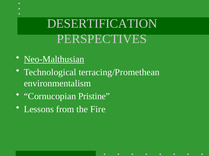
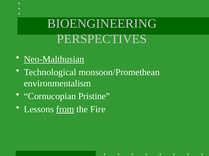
DESERTIFICATION: DESERTIFICATION -> BIOENGINEERING (102, 24)
terracing/Promethean: terracing/Promethean -> monsoon/Promethean (119, 73)
from underline: none -> present (65, 110)
